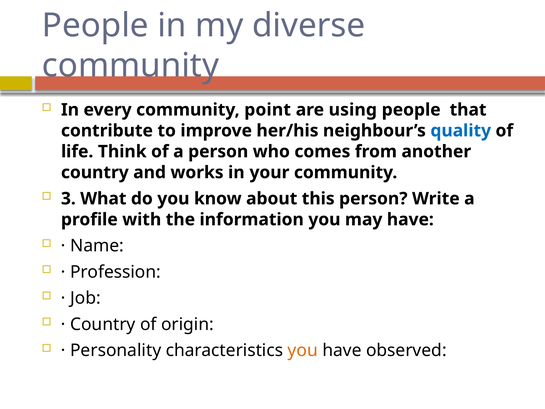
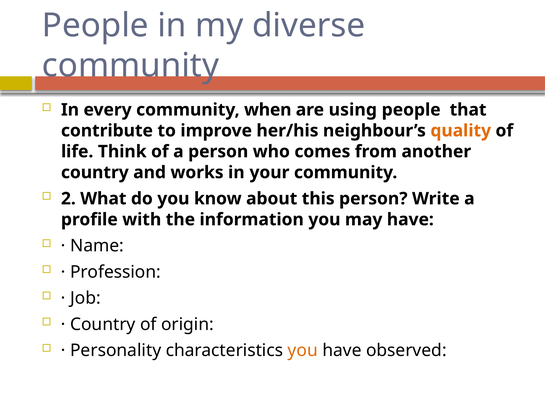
point: point -> when (268, 110)
quality colour: blue -> orange (461, 131)
3: 3 -> 2 (68, 199)
